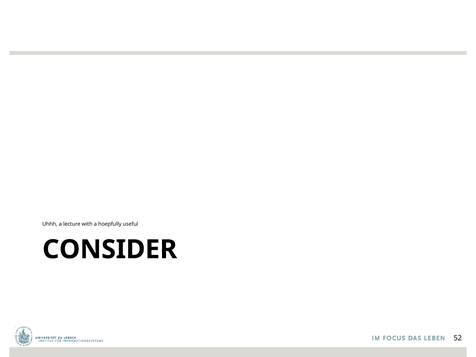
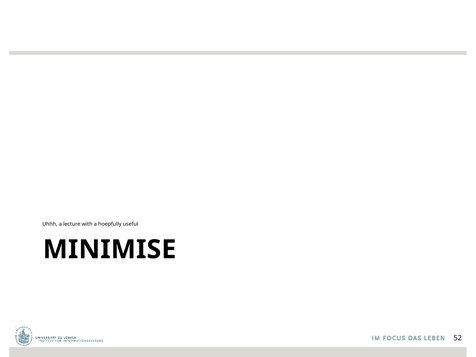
CONSIDER: CONSIDER -> MINIMISE (110, 249)
